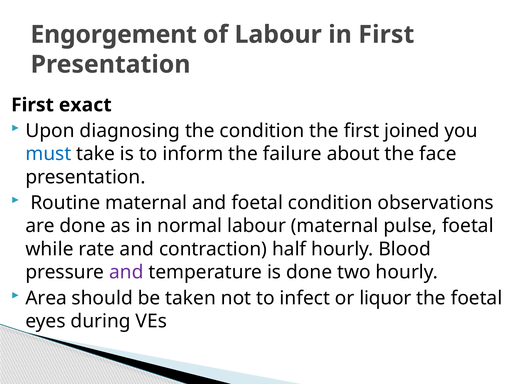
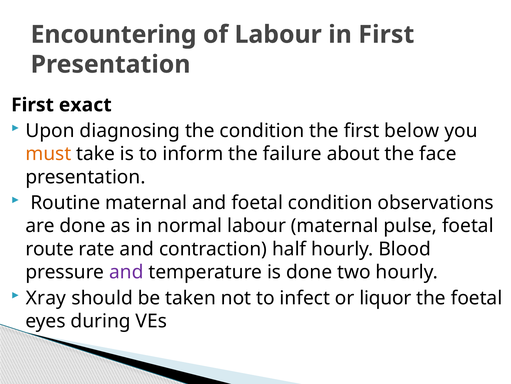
Engorgement: Engorgement -> Encountering (114, 34)
joined: joined -> below (412, 131)
must colour: blue -> orange (48, 154)
while: while -> route (50, 249)
Area: Area -> Xray (46, 297)
